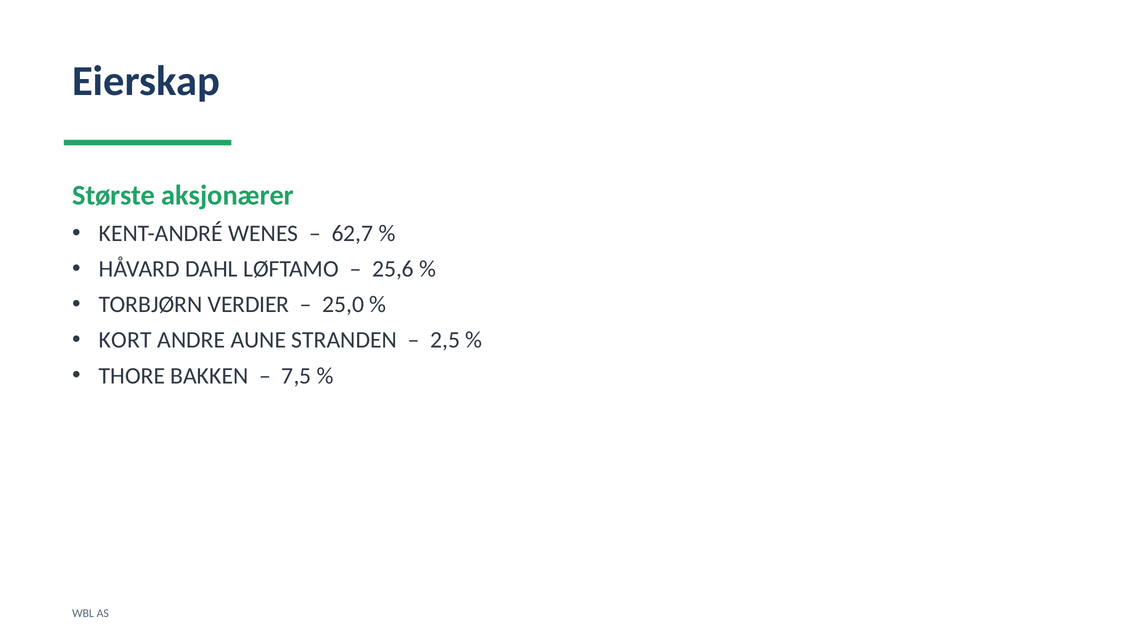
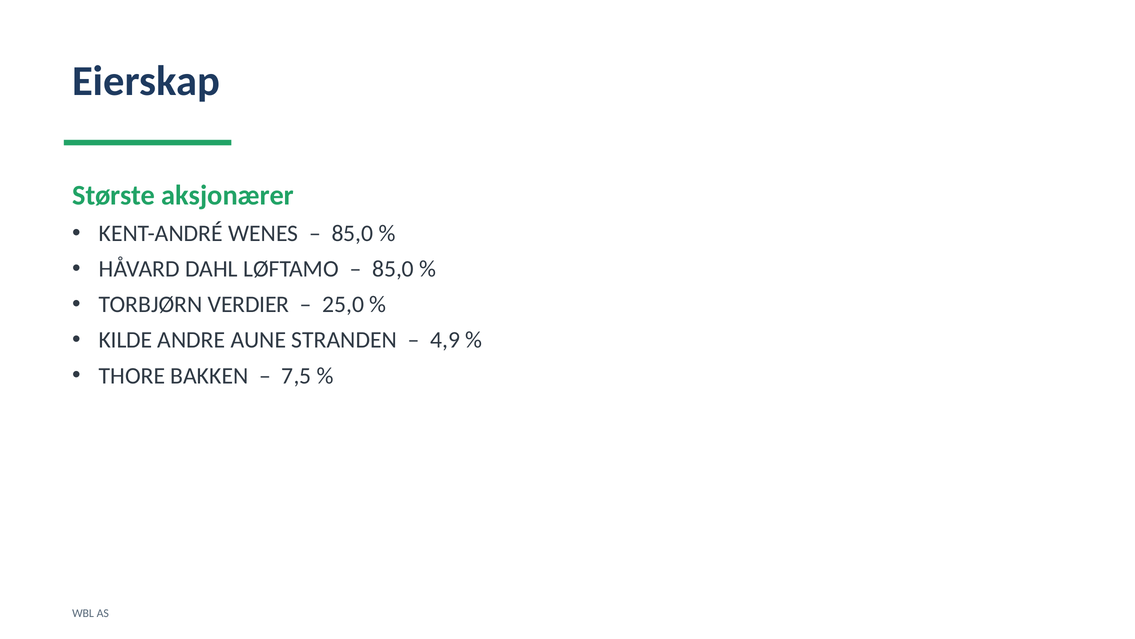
62,7: 62,7 -> 85,0 (352, 233)
25,6: 25,6 -> 85,0 (393, 269)
KORT: KORT -> KILDE (126, 340)
2,5: 2,5 -> 4,9 (445, 340)
